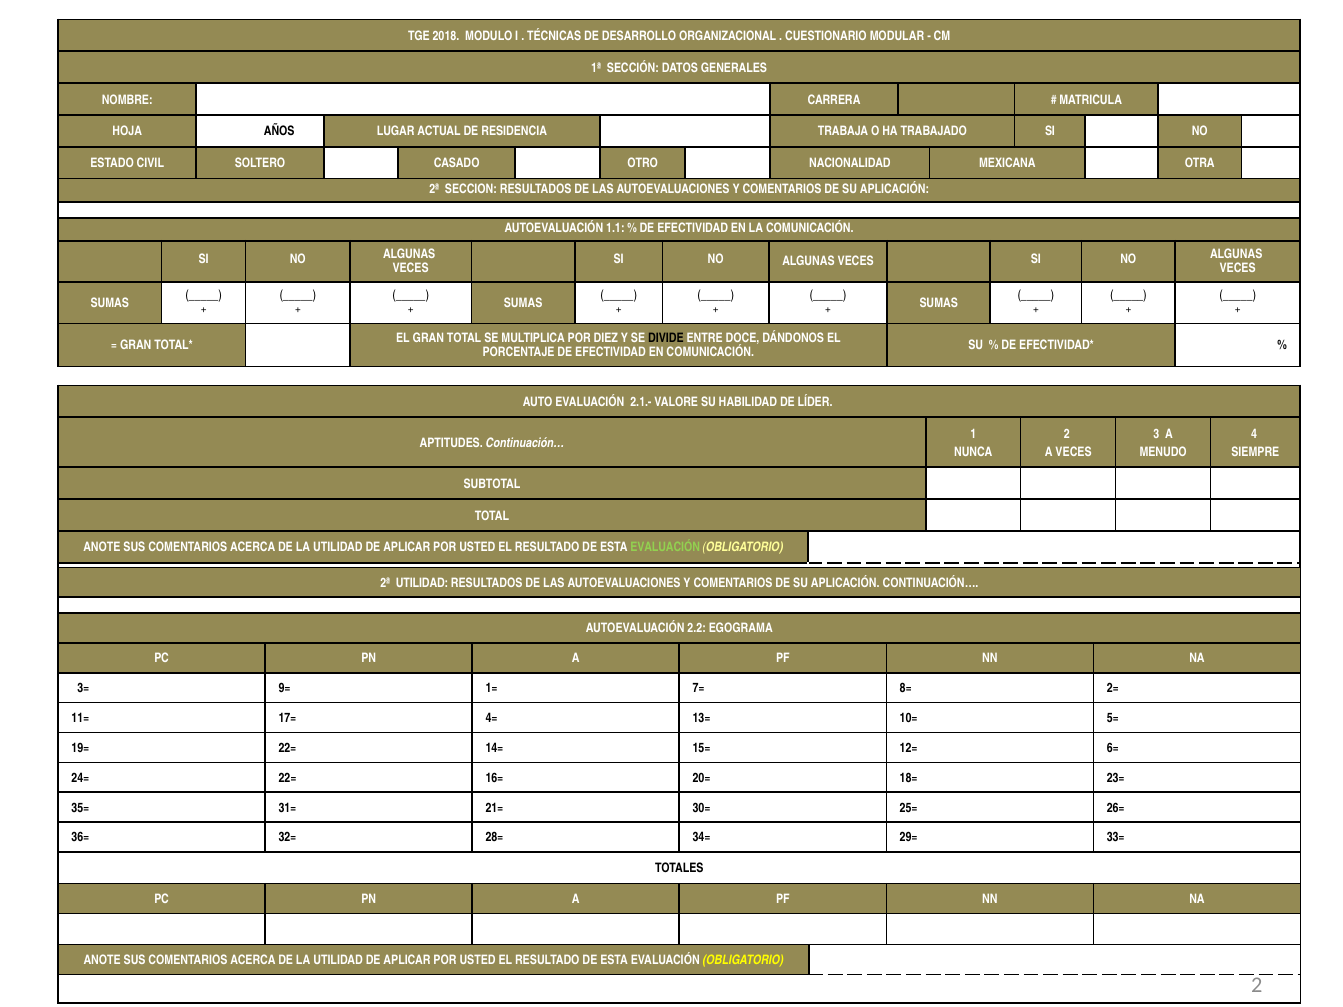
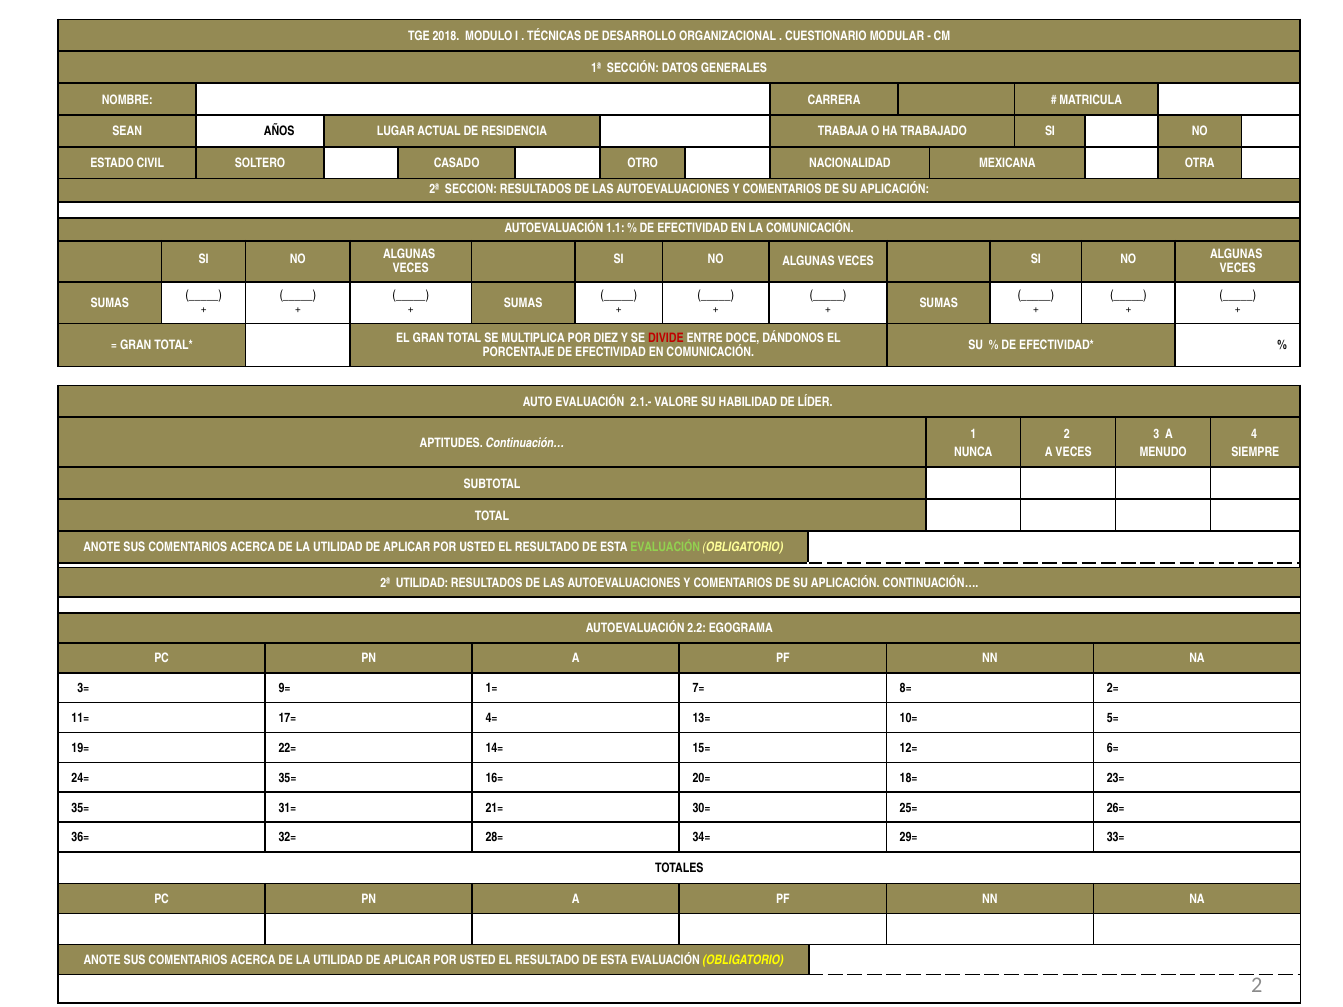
HOJA: HOJA -> SEAN (127, 132)
DIVIDE colour: black -> red (666, 338)
24= 22=: 22= -> 35= (288, 778)
